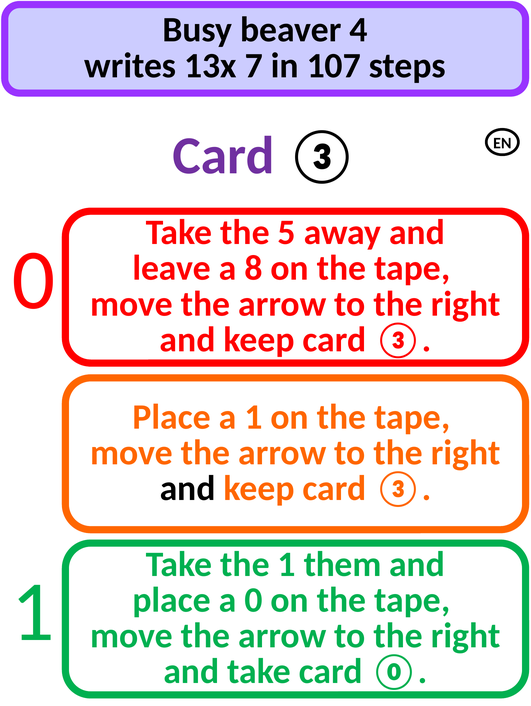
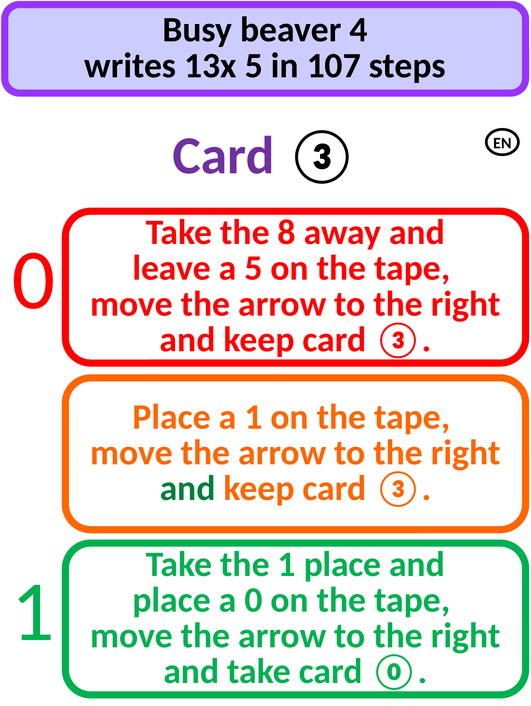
13x 7: 7 -> 5 (254, 66)
5: 5 -> 8 (287, 232)
a 8: 8 -> 5 (253, 268)
and colour: black -> green (188, 488)
1 them: them -> place (343, 564)
